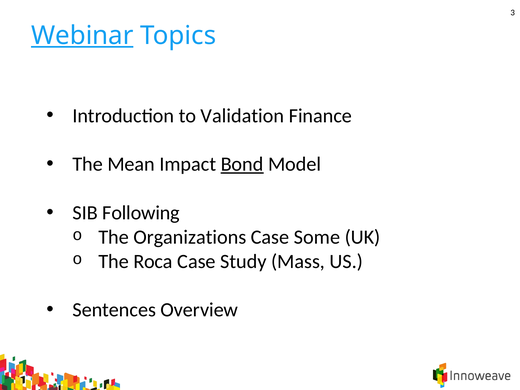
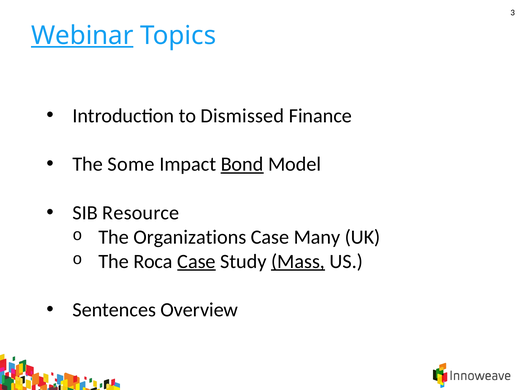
Validation: Validation -> Dismissed (242, 116)
Mean: Mean -> Some (131, 164)
Following: Following -> Resource (141, 213)
Some: Some -> Many (317, 237)
Case underline: none -> present (196, 261)
Mass underline: none -> present (298, 261)
